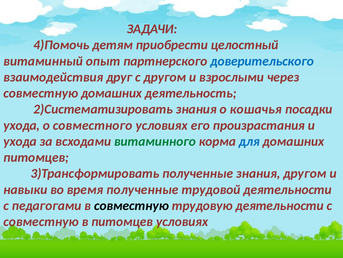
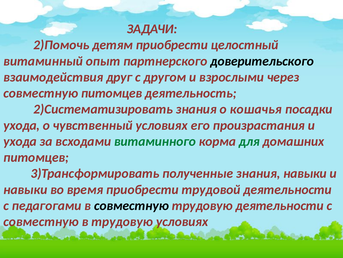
4)Помочь: 4)Помочь -> 2)Помочь (61, 45)
доверительского colour: blue -> black (262, 61)
совместную домашних: домашних -> питомцев (112, 93)
совместного: совместного -> чувственный (93, 125)
для colour: blue -> green (249, 141)
знания другом: другом -> навыки (305, 173)
время полученные: полученные -> приобрести (142, 189)
в питомцев: питомцев -> трудовую (122, 221)
